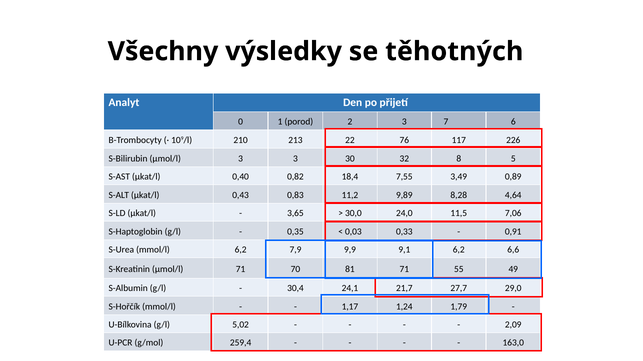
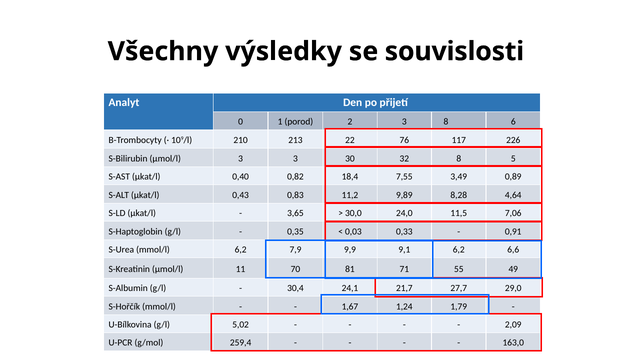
těhotných: těhotných -> souvislosti (454, 52)
3 7: 7 -> 8 (446, 122)
µmol/l 71: 71 -> 11 (241, 269)
1,17: 1,17 -> 1,67 (350, 307)
